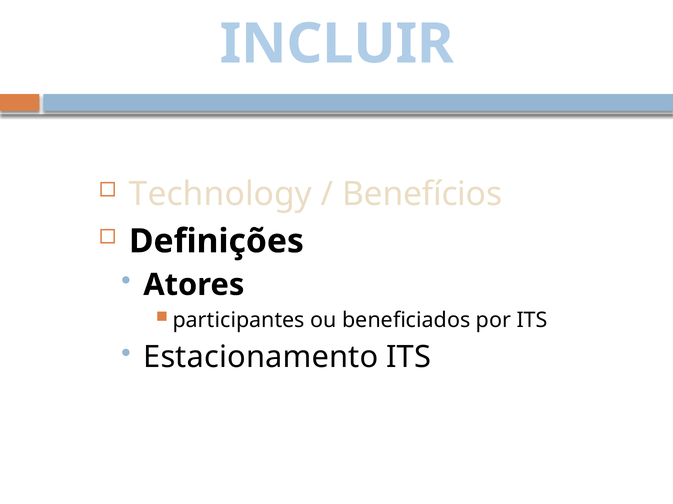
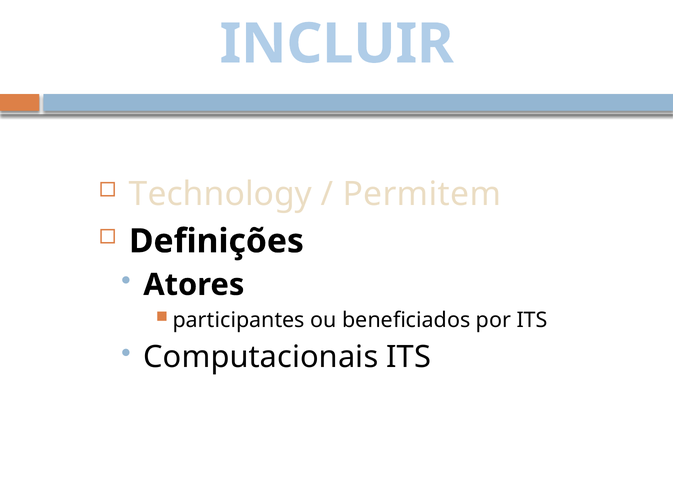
Benefícios: Benefícios -> Permitem (422, 195)
Estacionamento: Estacionamento -> Computacionais (261, 358)
